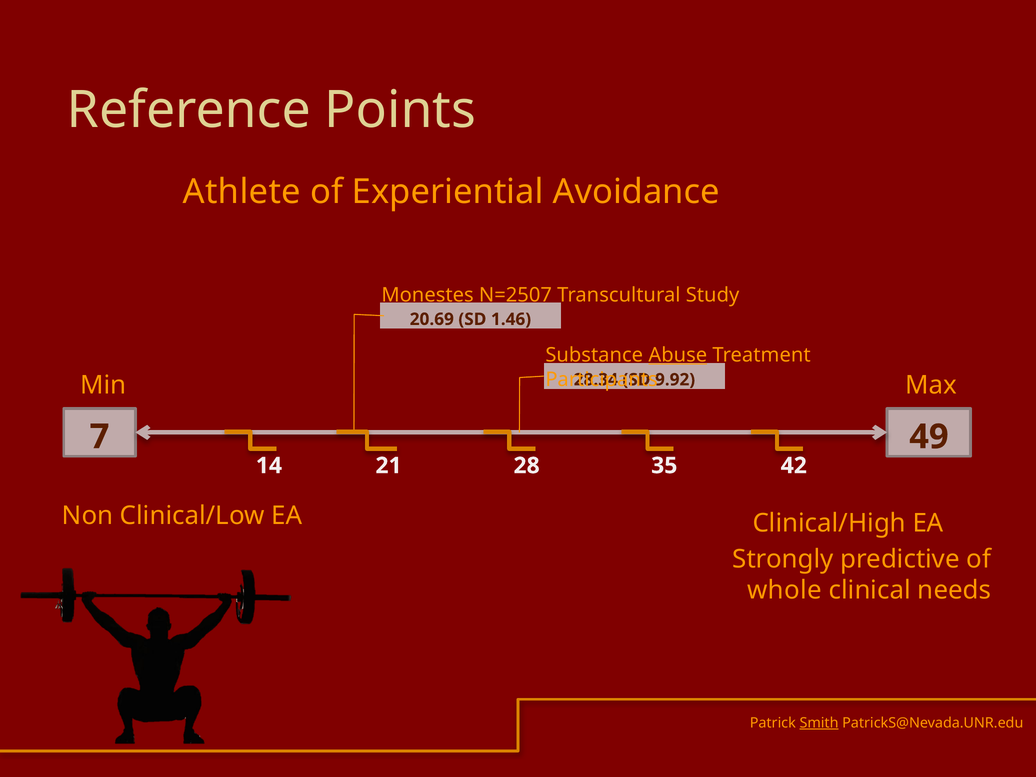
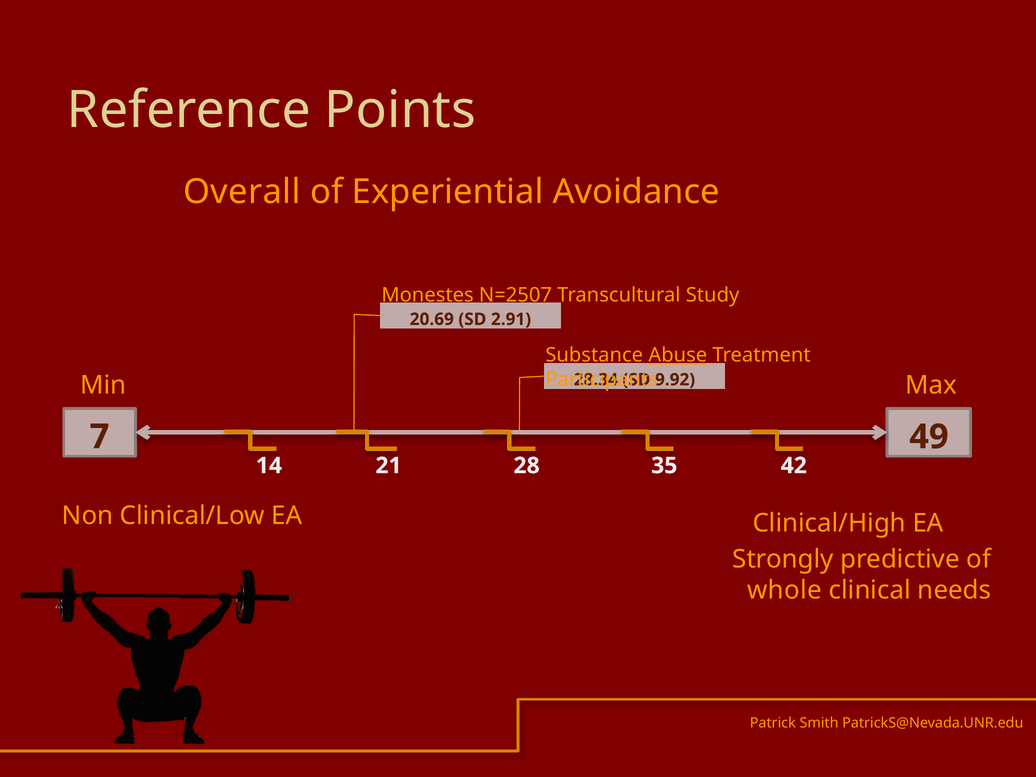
Athlete: Athlete -> Overall (242, 192)
1.46: 1.46 -> 2.91 (511, 319)
Smith underline: present -> none (819, 723)
